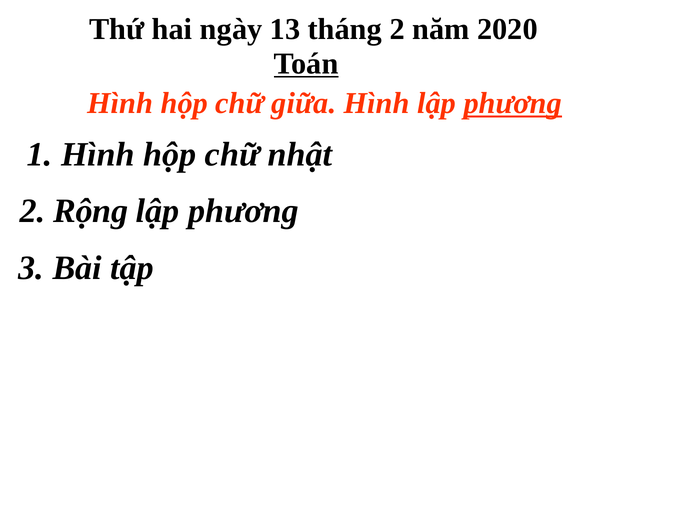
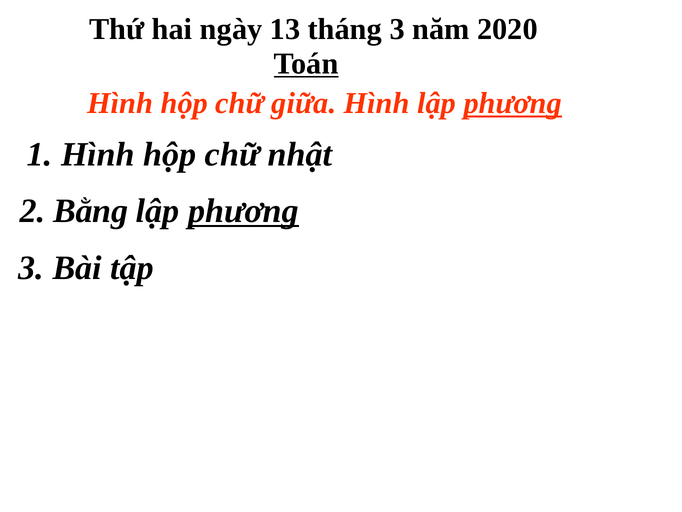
tháng 2: 2 -> 3 (397, 29)
Rộng: Rộng -> Bằng (91, 211)
phương underline: none -> present (243, 211)
